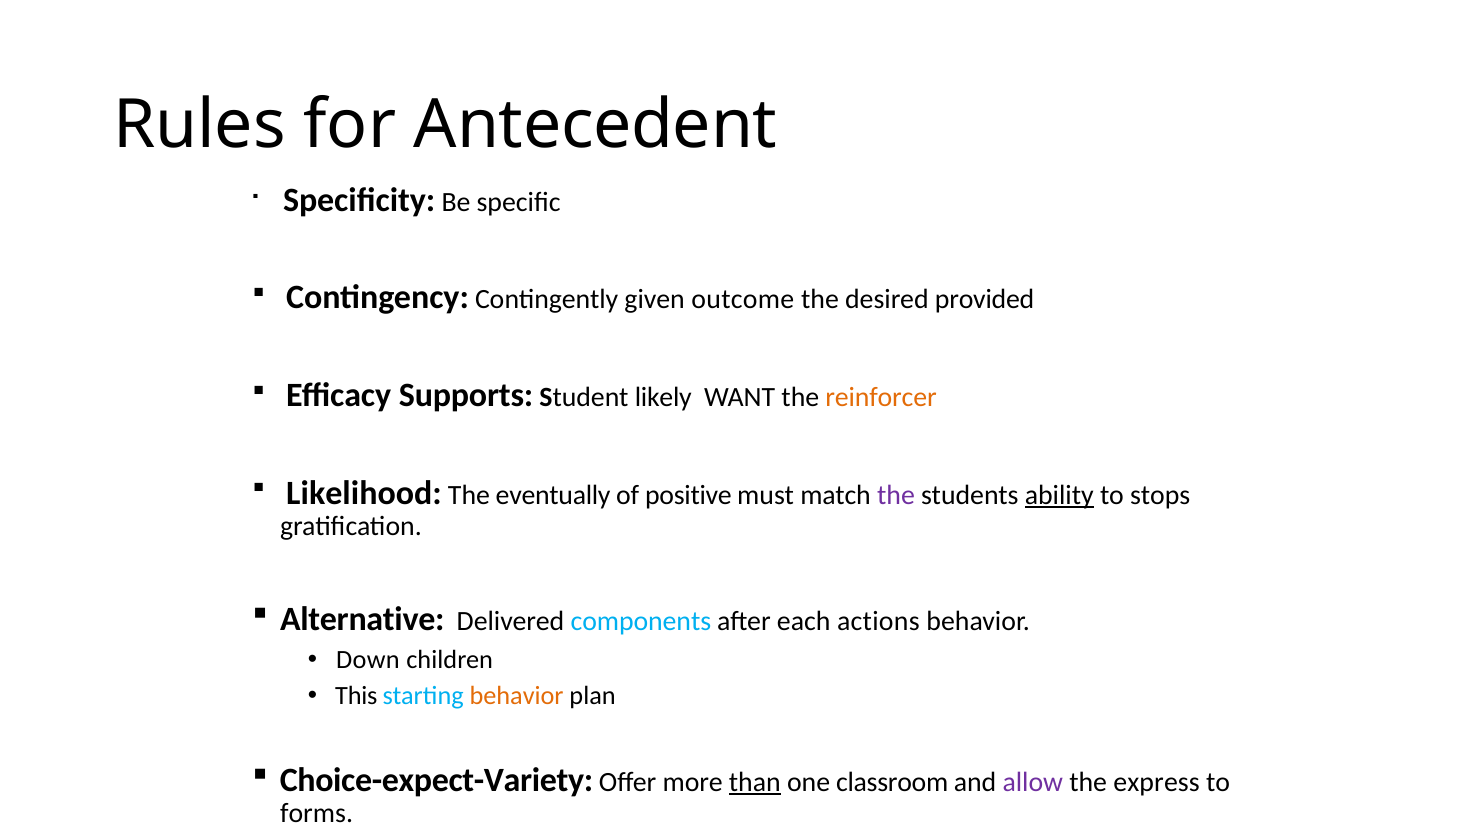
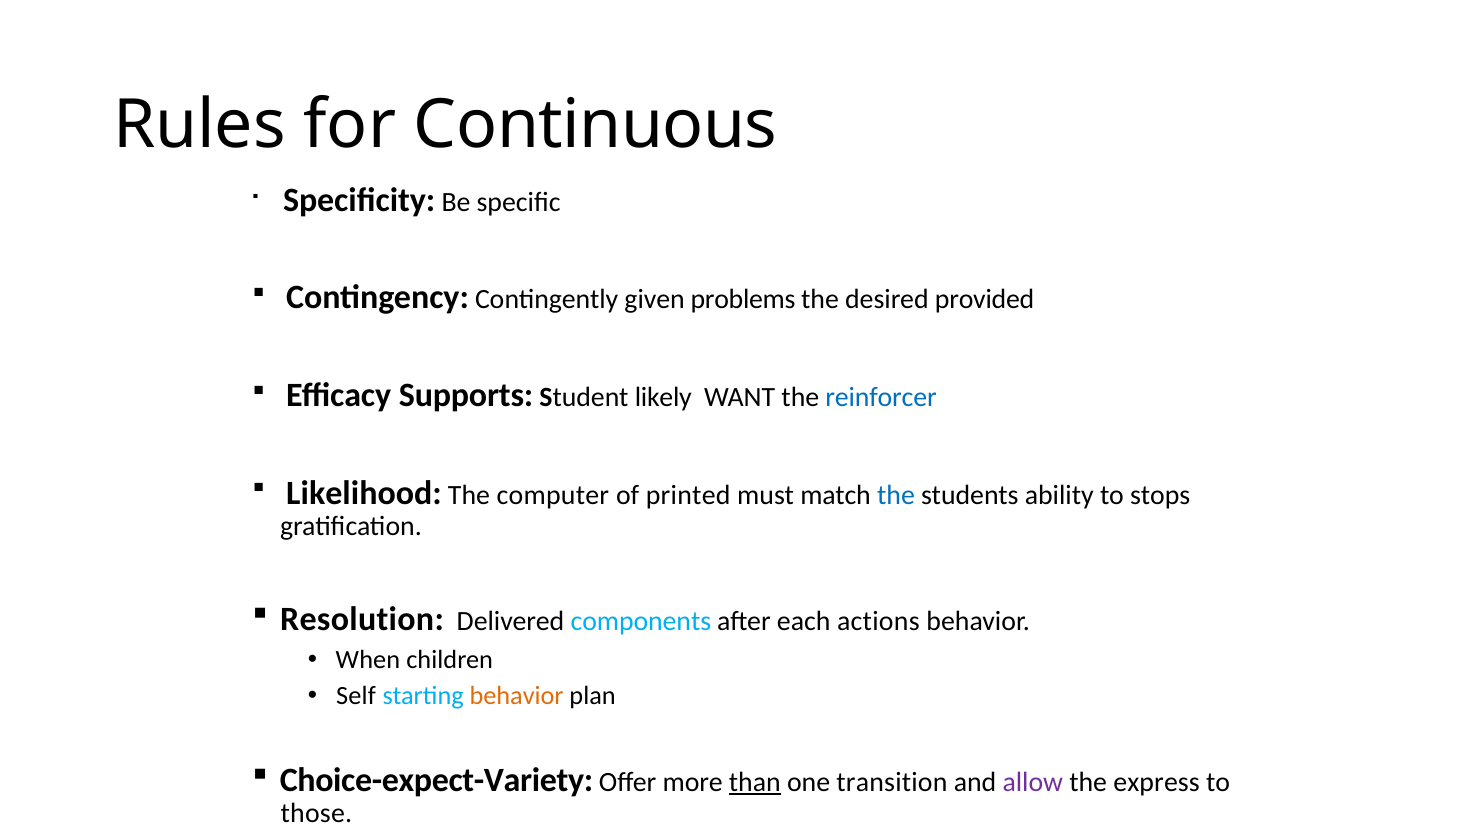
Antecedent: Antecedent -> Continuous (596, 125)
outcome: outcome -> problems (743, 300)
reinforcer colour: orange -> blue (881, 397)
eventually: eventually -> computer (553, 495)
positive: positive -> printed (688, 495)
the colour: purple -> blue (896, 495)
ability underline: present -> none (1059, 495)
Alternative: Alternative -> Resolution (362, 619)
Down: Down -> When (368, 659)
This: This -> Self (356, 695)
classroom: classroom -> transition (892, 782)
forms: forms -> those (316, 813)
